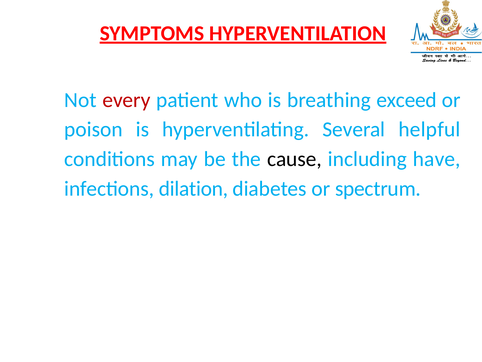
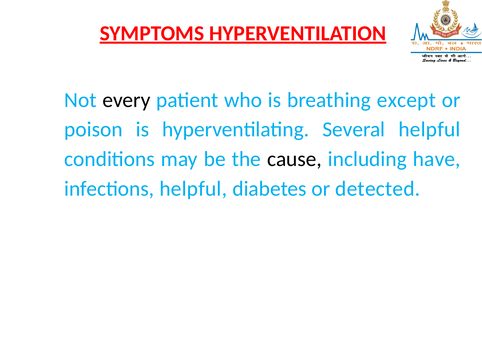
every colour: red -> black (126, 100)
exceed: exceed -> except (406, 100)
infections dilation: dilation -> helpful (193, 189)
spectrum: spectrum -> detected (378, 189)
